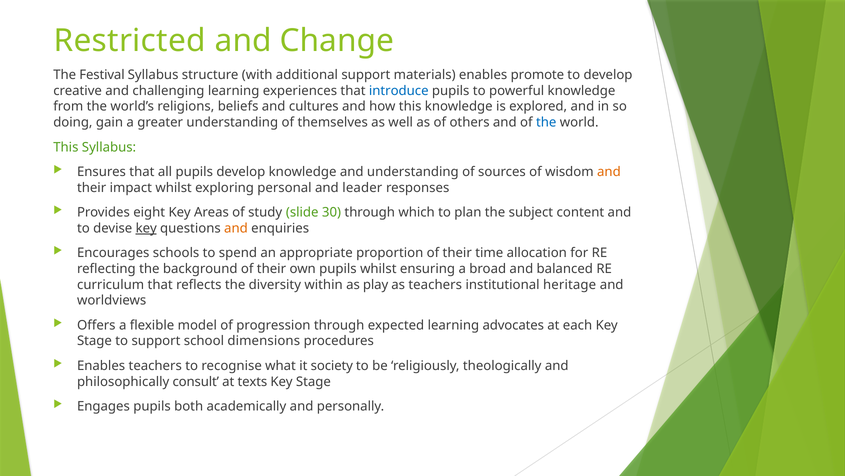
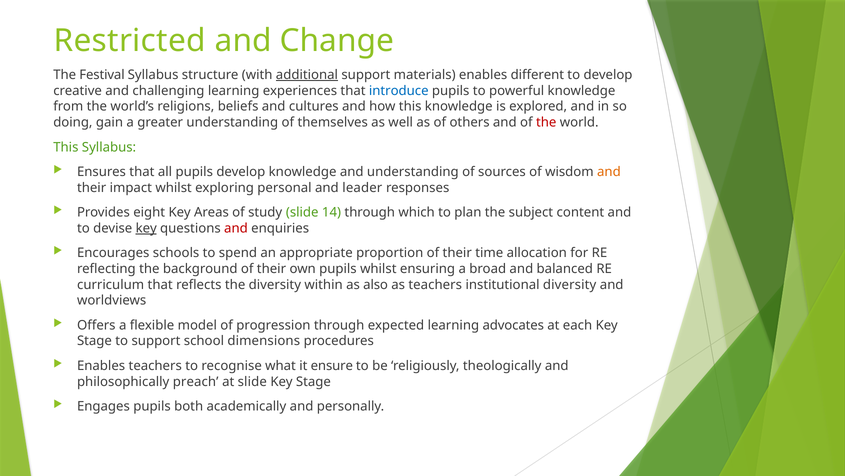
additional underline: none -> present (307, 75)
promote: promote -> different (537, 75)
the colour: blue -> red (546, 122)
30: 30 -> 14 (331, 212)
and colour: orange -> red (236, 228)
play: play -> also (376, 284)
institutional heritage: heritage -> diversity (570, 284)
society: society -> ensure (332, 365)
consult: consult -> preach (196, 381)
at texts: texts -> slide (252, 381)
